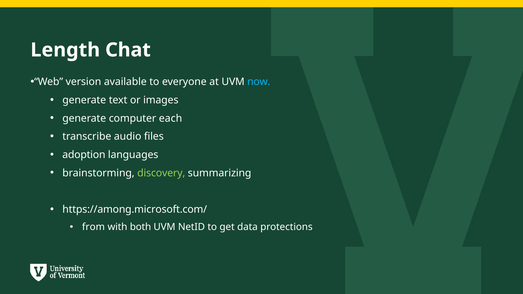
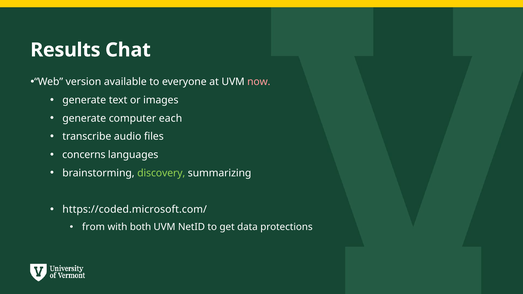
Length: Length -> Results (65, 50)
now colour: light blue -> pink (259, 82)
adoption: adoption -> concerns (84, 155)
https://among.microsoft.com/: https://among.microsoft.com/ -> https://coded.microsoft.com/ (135, 210)
